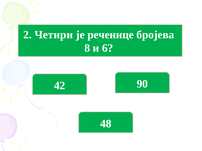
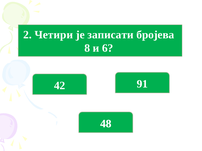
реченице: реченице -> записати (111, 35)
90: 90 -> 91 (142, 84)
